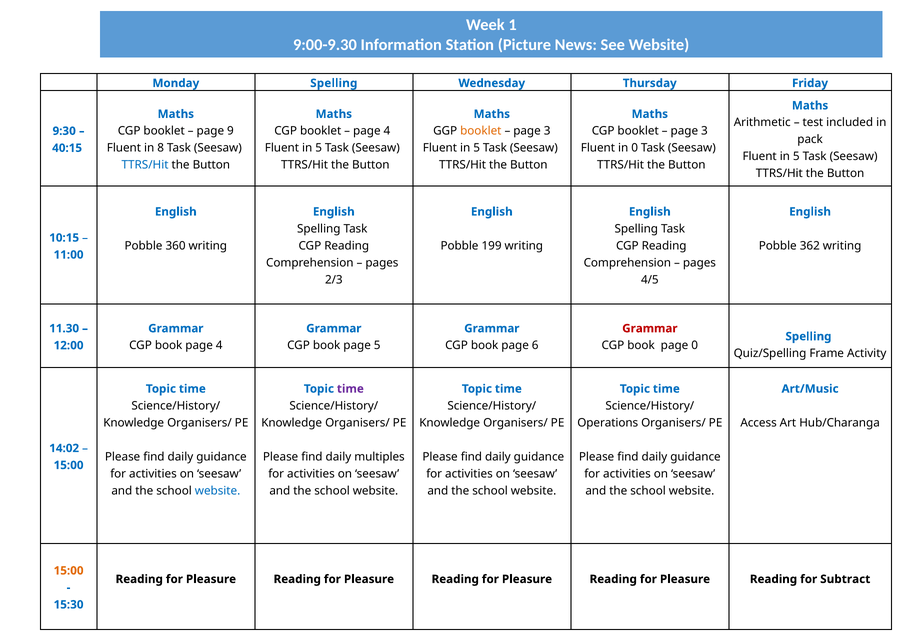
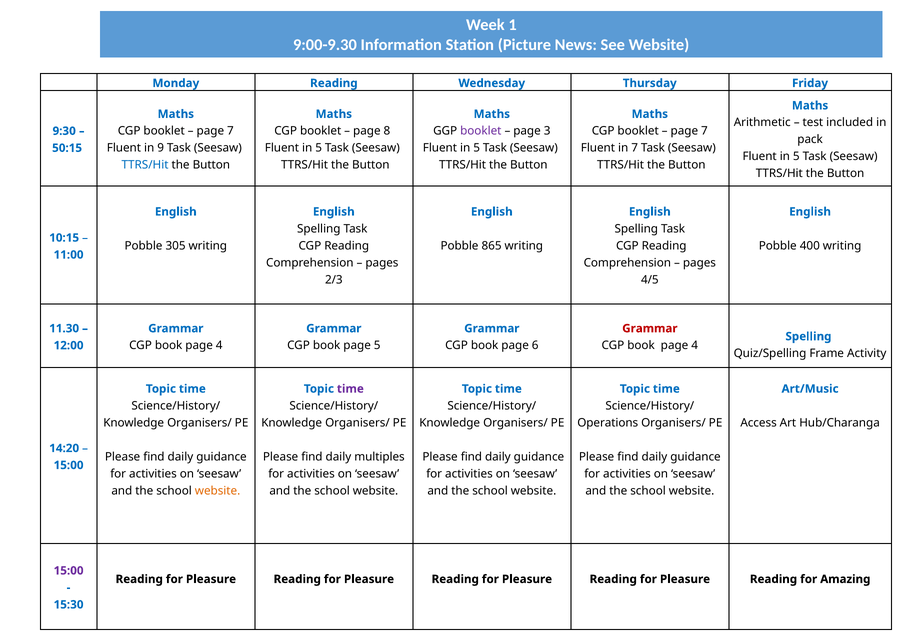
Monday Spelling: Spelling -> Reading (334, 83)
9: 9 -> 7 (230, 131)
4: 4 -> 8 (387, 131)
booklet colour: orange -> purple (481, 131)
3: 3 -> 7 (704, 131)
8: 8 -> 9 (161, 148)
in 0: 0 -> 7 (635, 148)
40:15: 40:15 -> 50:15 (67, 148)
360: 360 -> 305 (176, 246)
199: 199 -> 865 (492, 246)
362: 362 -> 400 (810, 246)
0: 0 -> 4 (695, 345)
14:02: 14:02 -> 14:20 (64, 448)
website colour: blue -> orange (218, 491)
15:00 colour: orange -> purple (69, 571)
Subtract: Subtract -> Amazing (845, 579)
